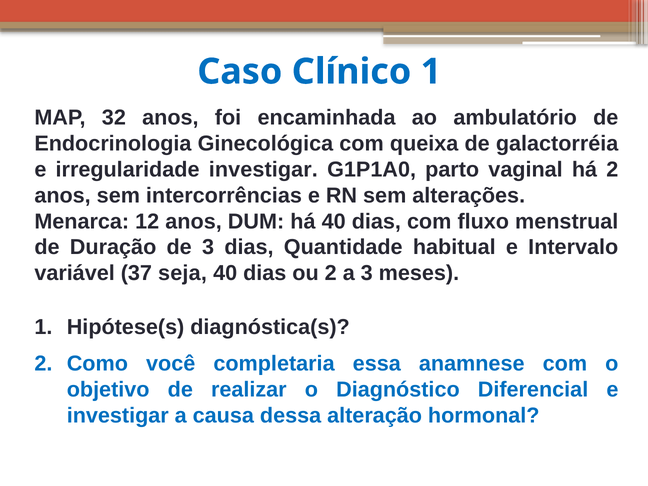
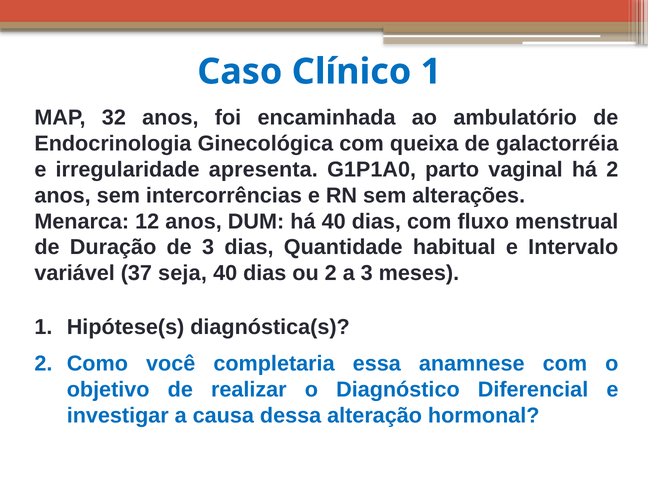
irregularidade investigar: investigar -> apresenta (263, 170)
